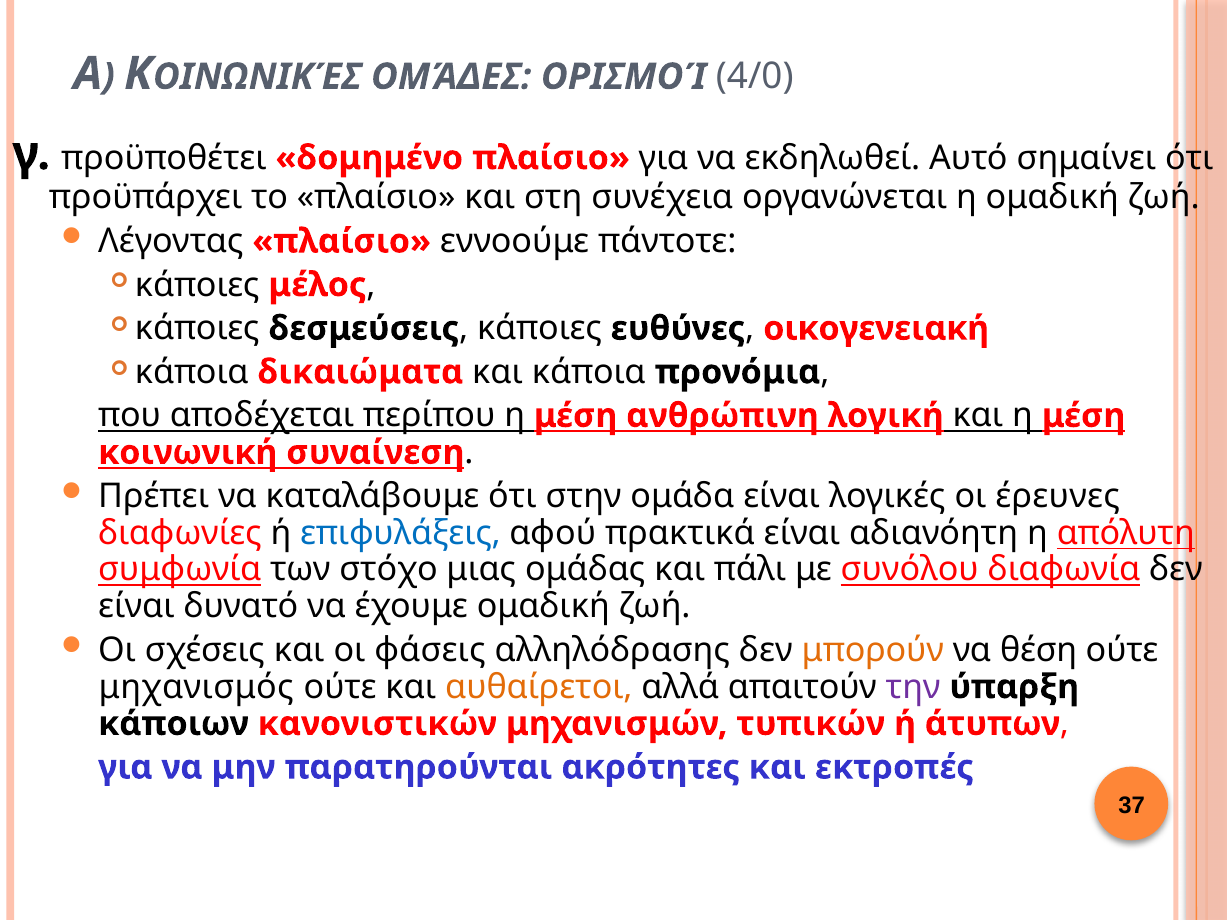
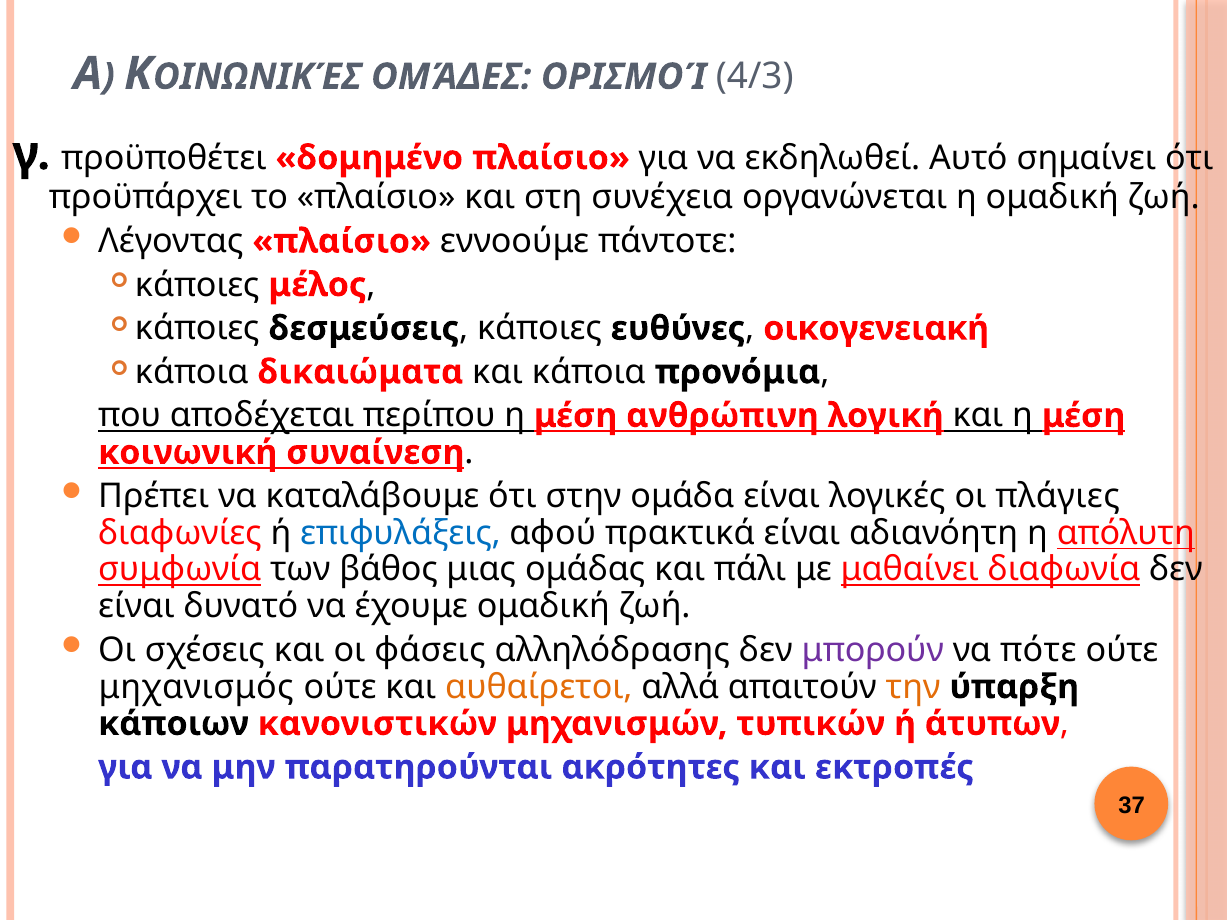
4/0: 4/0 -> 4/3 (755, 77)
έρευνες: έρευνες -> πλάγιες (1058, 496)
στόχο: στόχο -> βάθος (389, 570)
συνόλου: συνόλου -> μαθαίνει (910, 570)
μπορούν colour: orange -> purple (873, 650)
θέση: θέση -> πότε (1038, 650)
την colour: purple -> orange (913, 687)
